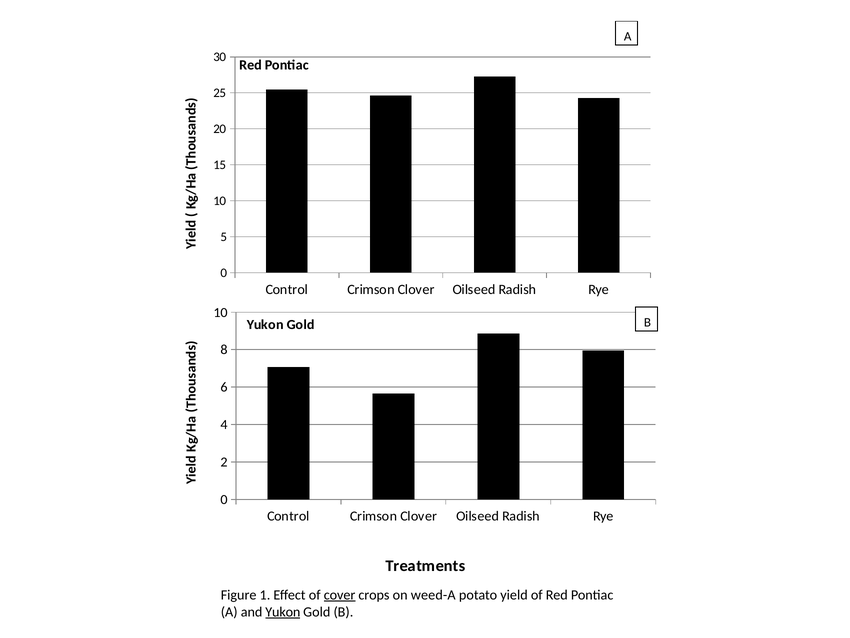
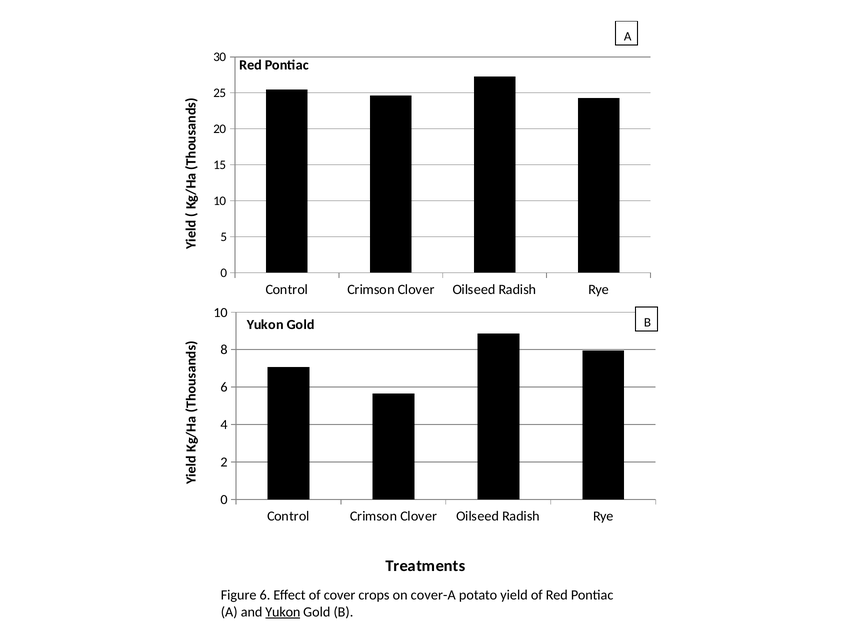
Figure 1: 1 -> 6 (265, 594)
cover underline: present -> none (340, 594)
weed-A: weed-A -> cover-A (433, 594)
